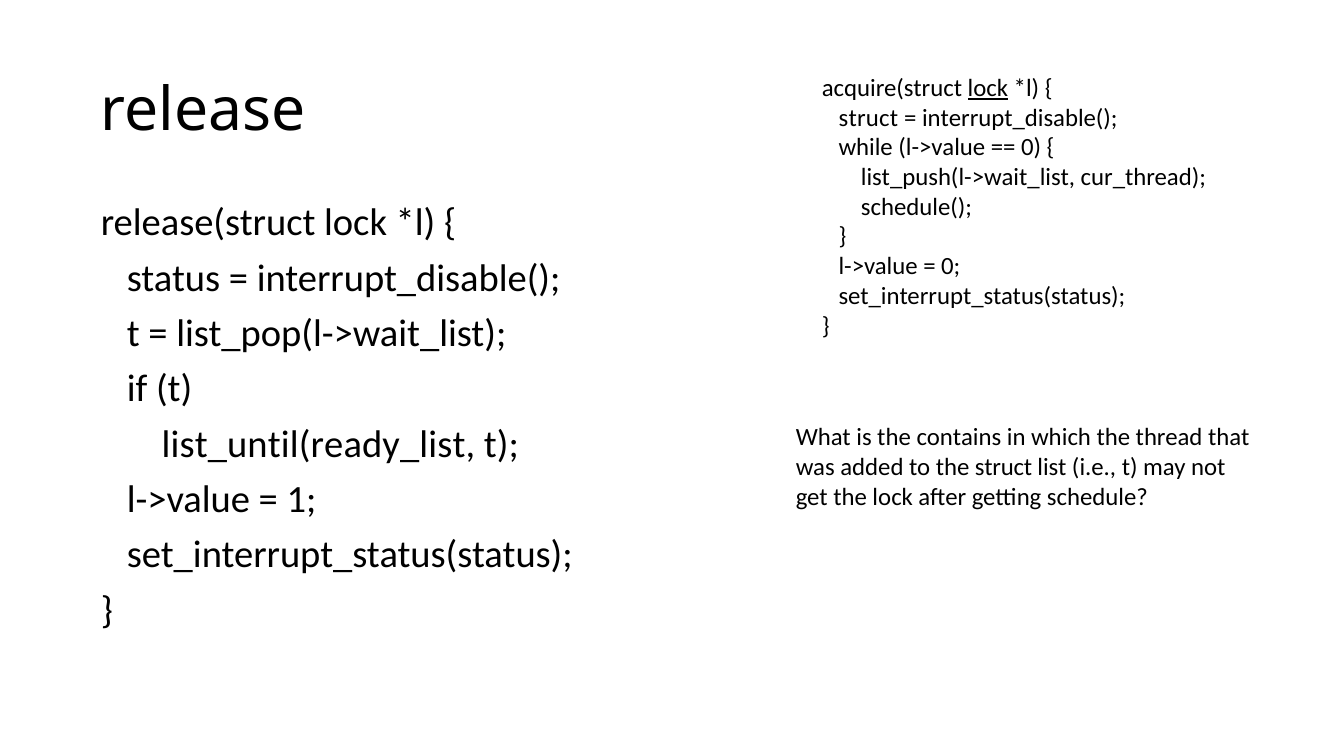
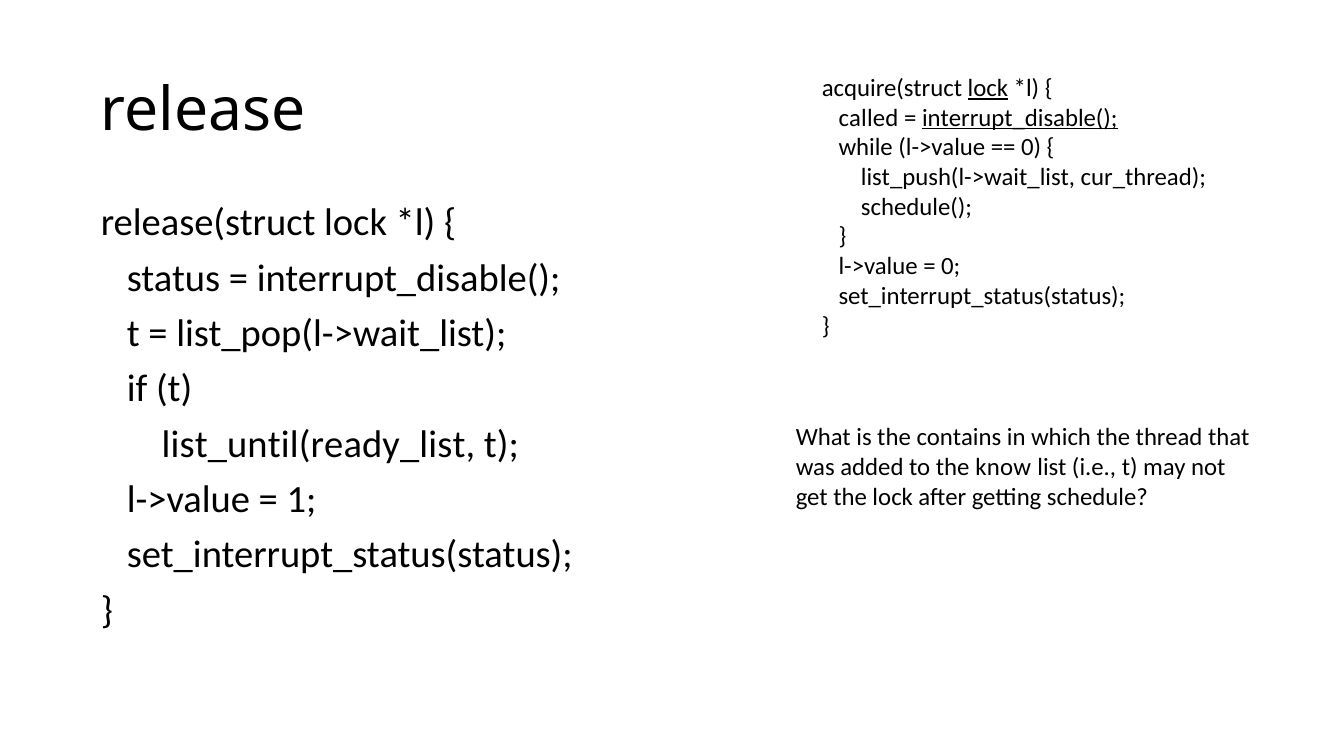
struct: struct -> called (868, 118)
interrupt_disable( underline: none -> present (1020, 118)
the struct: struct -> know (1003, 468)
